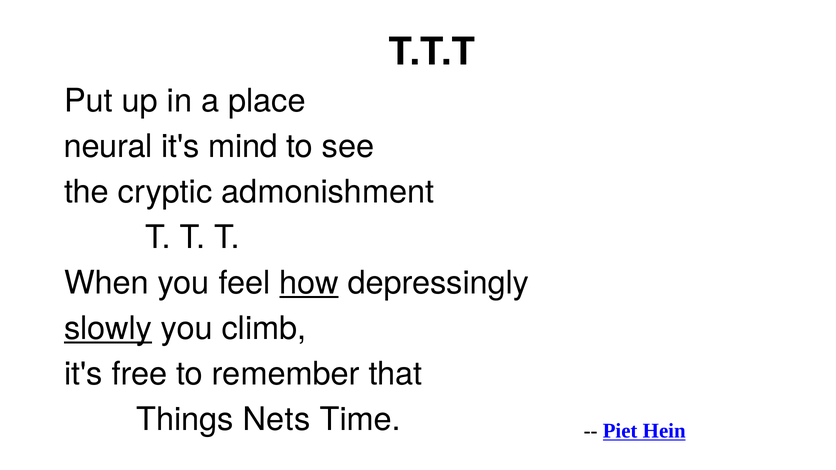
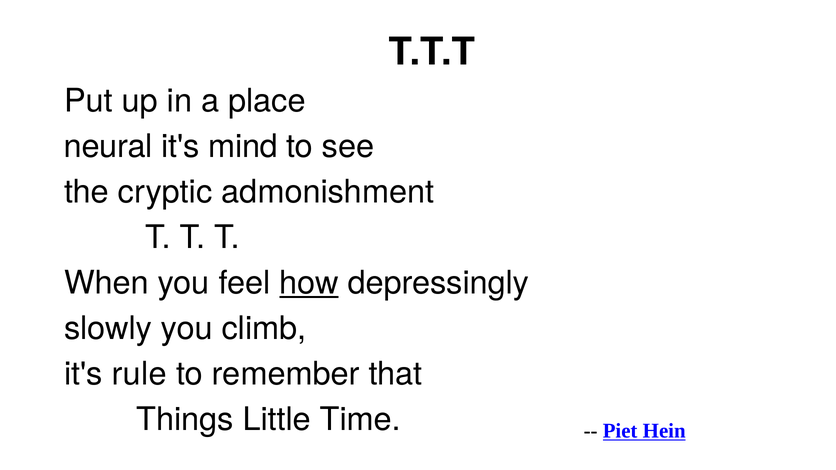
slowly underline: present -> none (108, 329)
free: free -> rule (139, 374)
Nets: Nets -> Little (277, 420)
